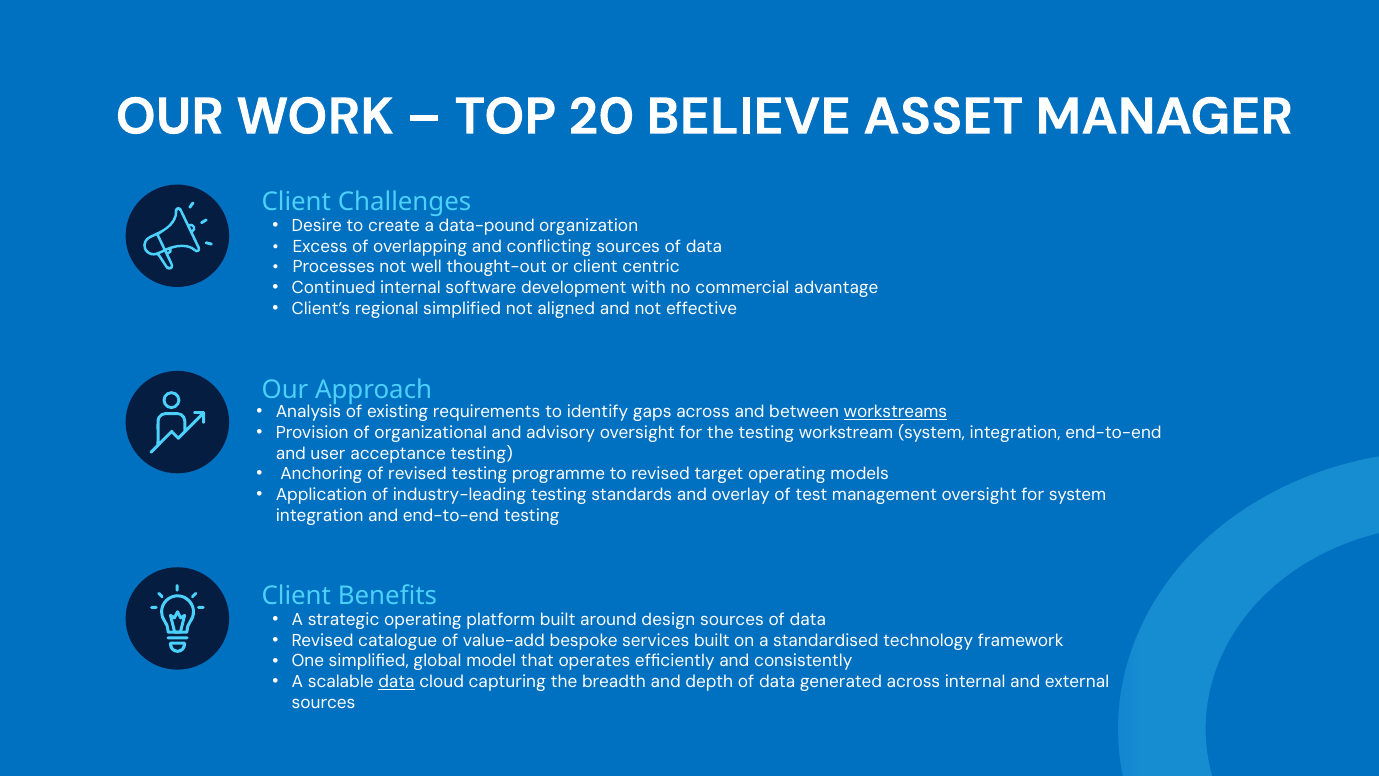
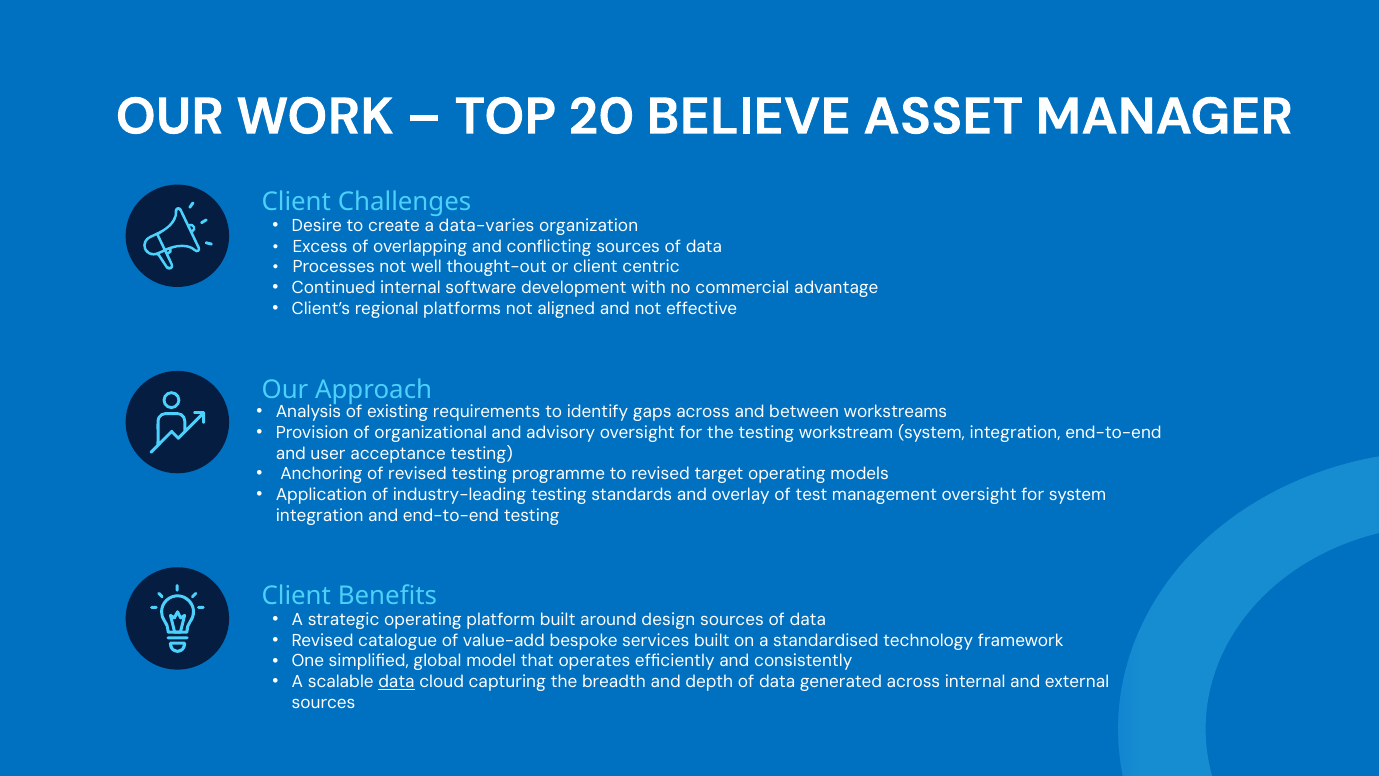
data-pound: data-pound -> data-varies (487, 226)
regional simplified: simplified -> platforms (462, 308)
workstreams underline: present -> none (895, 412)
